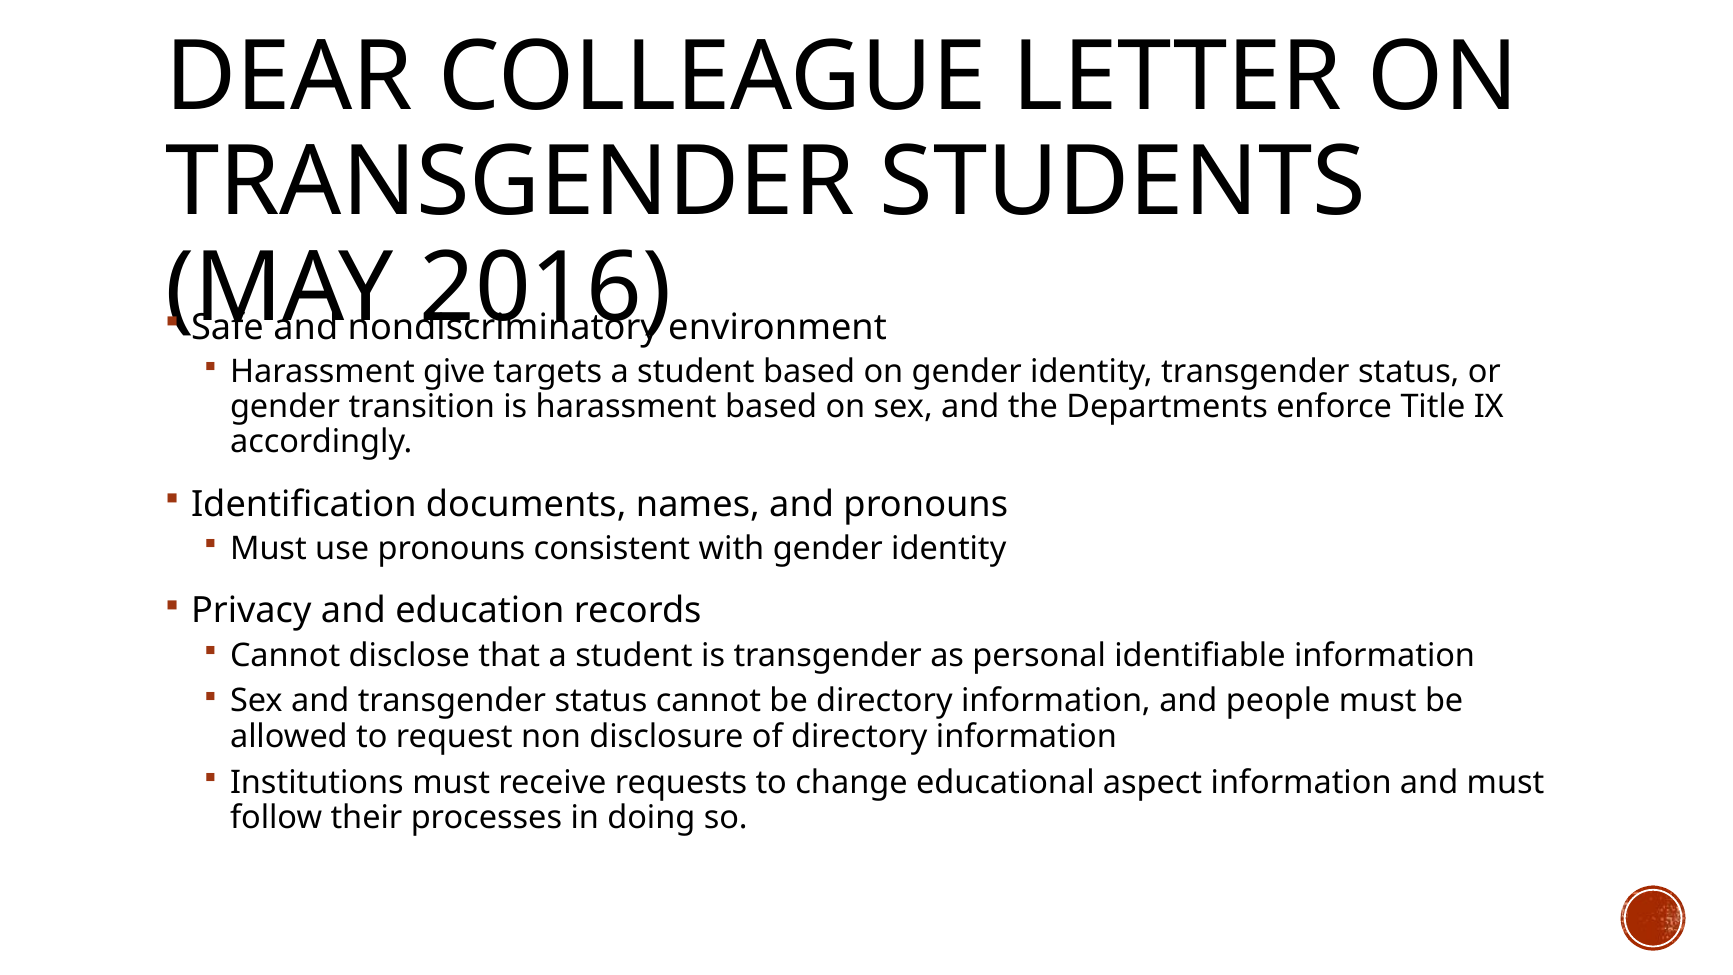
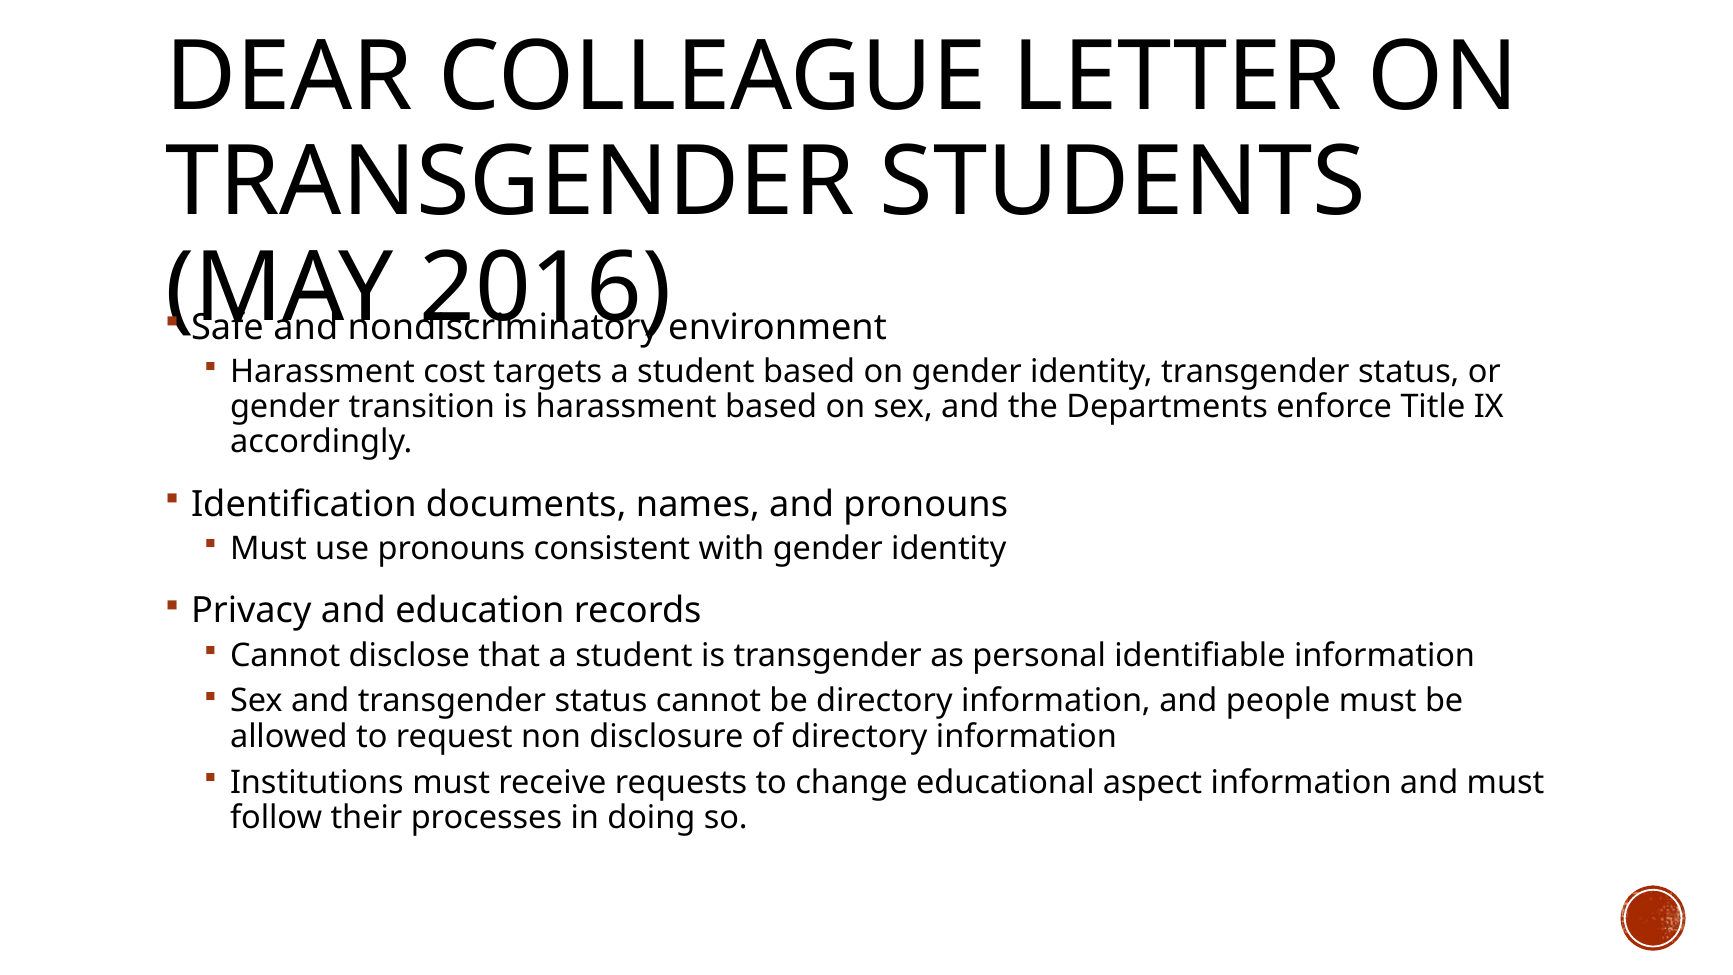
give: give -> cost (454, 372)
